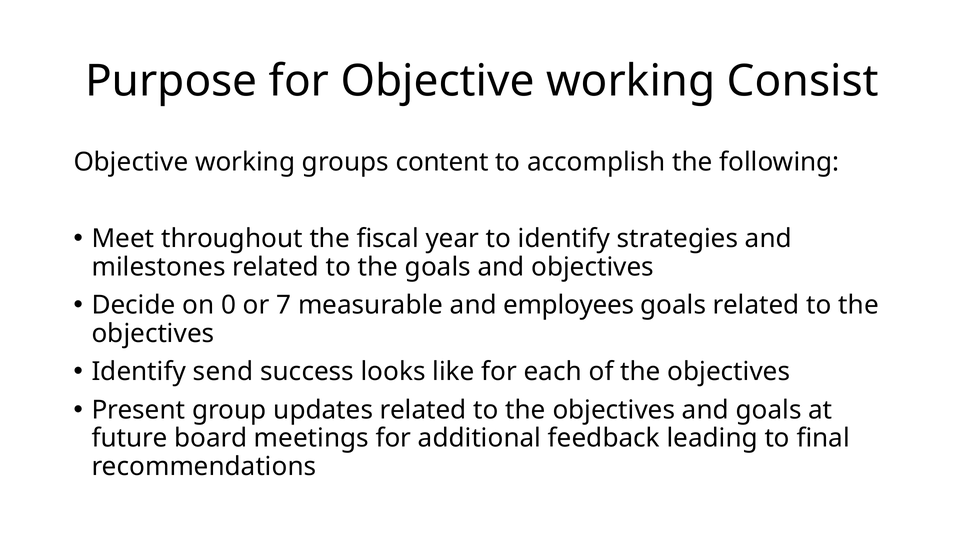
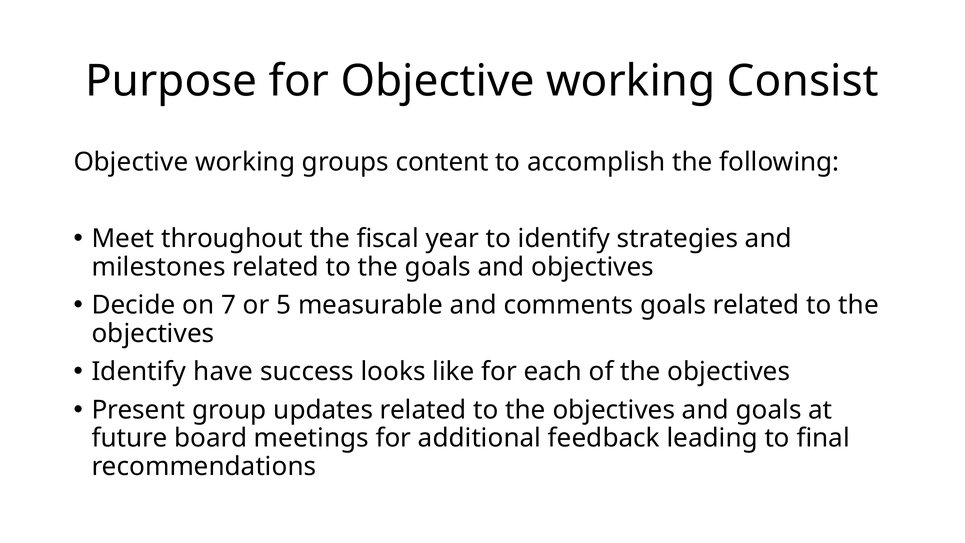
0: 0 -> 7 (229, 305)
7: 7 -> 5 (284, 305)
employees: employees -> comments (568, 305)
send: send -> have (223, 372)
